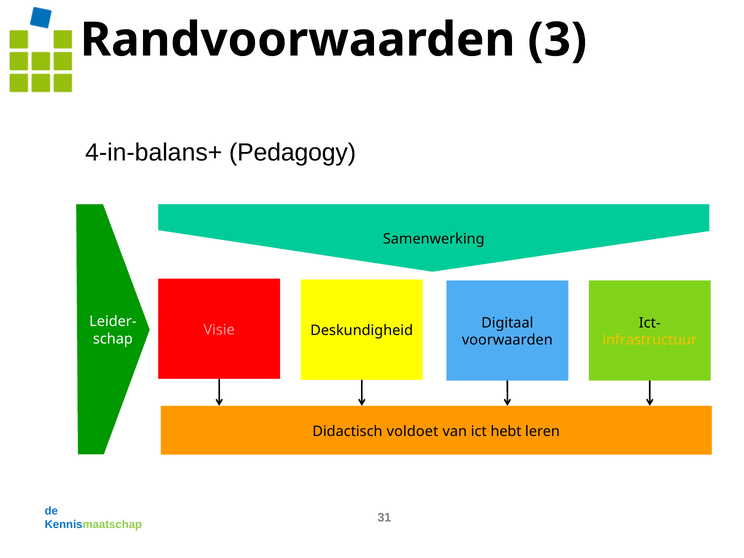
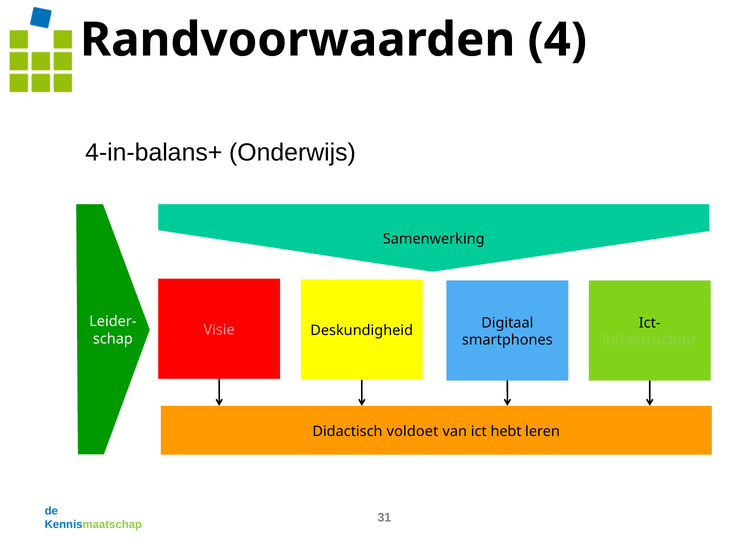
3: 3 -> 4 (557, 40)
Pedagogy: Pedagogy -> Onderwijs (292, 153)
voorwaarden: voorwaarden -> smartphones (507, 340)
infrastructuur colour: yellow -> light green (650, 340)
